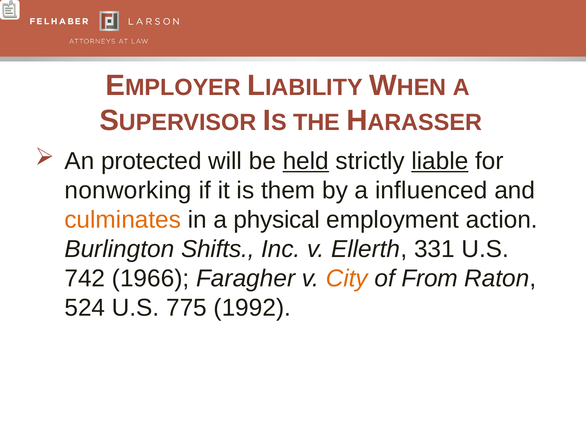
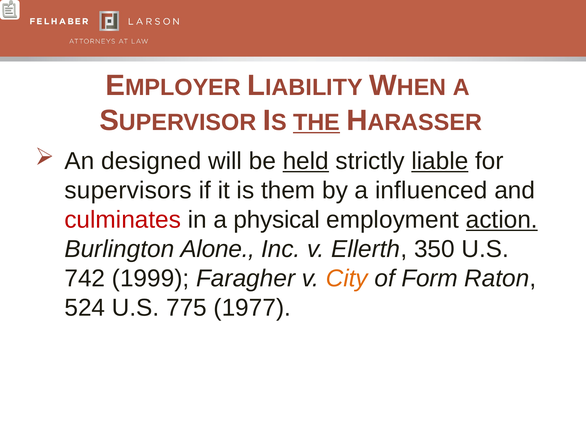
THE underline: none -> present (317, 122)
protected: protected -> designed (151, 161)
nonworking: nonworking -> supervisors (128, 190)
culminates colour: orange -> red (123, 219)
action underline: none -> present (502, 219)
Shifts: Shifts -> Alone (218, 249)
331: 331 -> 350 (434, 249)
1966: 1966 -> 1999 (151, 278)
From: From -> Form (430, 278)
1992: 1992 -> 1977 (252, 307)
